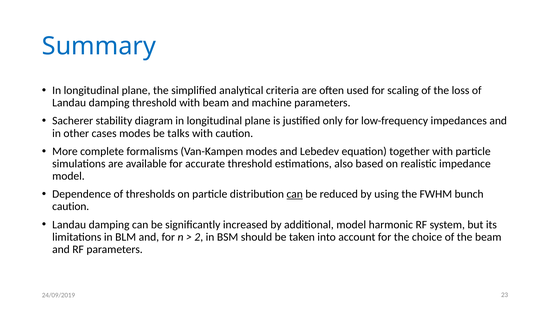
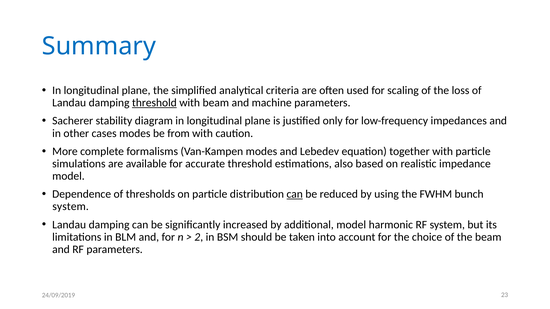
threshold underline: none -> present (154, 103)
talks: talks -> from (179, 133)
caution: caution -> system (71, 207)
